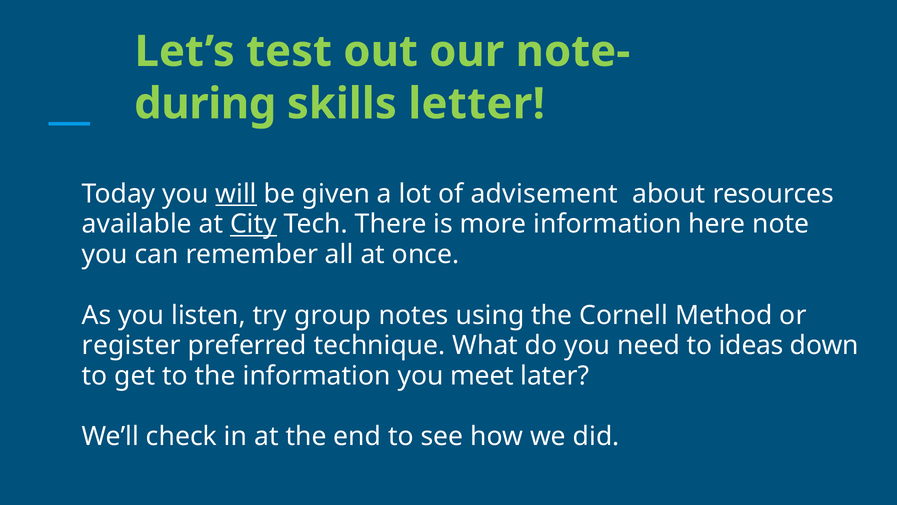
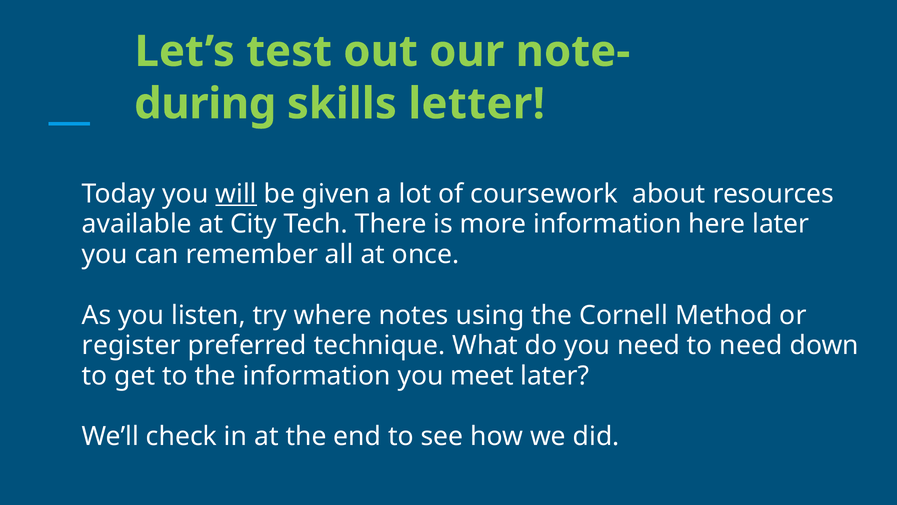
advisement: advisement -> coursework (544, 194)
City underline: present -> none (254, 224)
here note: note -> later (781, 224)
group: group -> where (333, 315)
to ideas: ideas -> need (751, 345)
